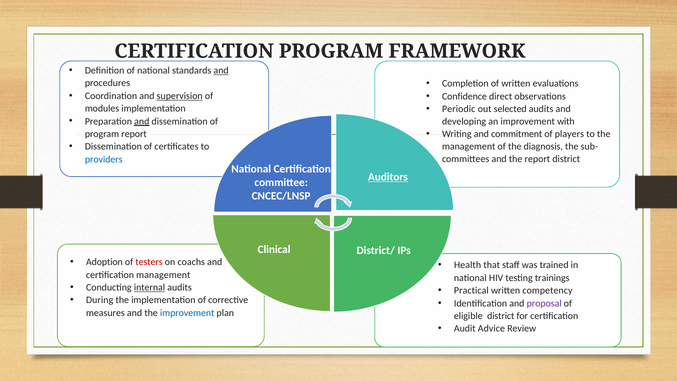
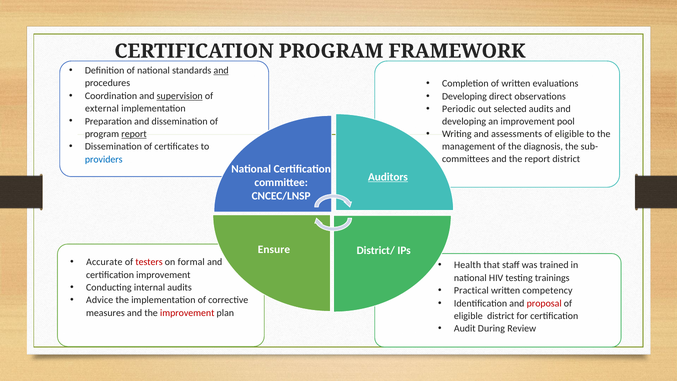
Confidence: Confidence -> Developing (464, 96)
modules: modules -> external (102, 109)
and underline: present -> none (142, 121)
with: with -> pool (566, 121)
commitment: commitment -> assessments (517, 134)
players: players -> eligible (569, 134)
report underline: none -> present (134, 134)
Clinical: Clinical -> Ensure (274, 250)
Adoption: Adoption -> Accurate (104, 262)
coachs: coachs -> formal (191, 262)
certification management: management -> improvement (163, 275)
internal underline: present -> none (149, 287)
During: During -> Advice (100, 300)
proposal colour: purple -> red (544, 303)
improvement colour: blue -> red (187, 313)
Advice: Advice -> During (491, 328)
